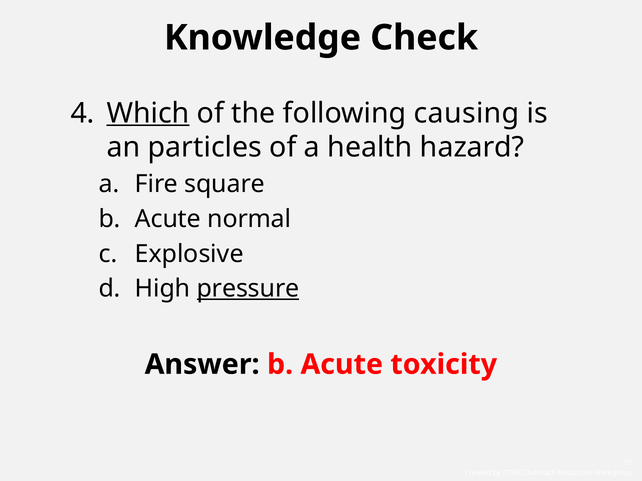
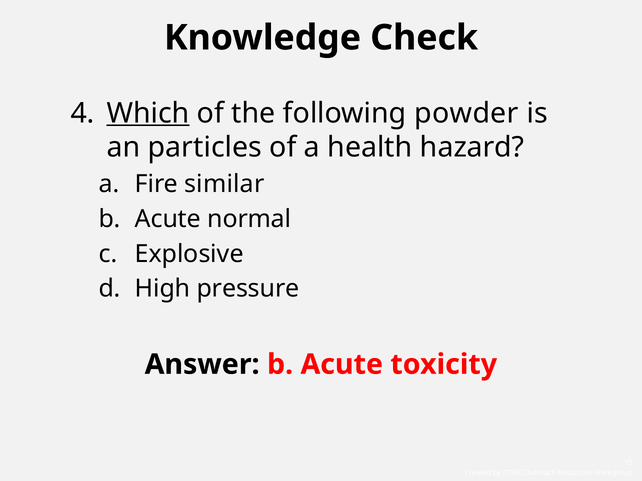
causing: causing -> powder (467, 113)
square: square -> similar (224, 184)
pressure underline: present -> none (248, 289)
